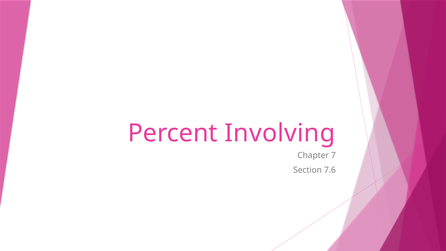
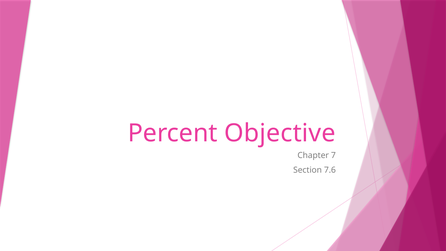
Involving: Involving -> Objective (280, 133)
